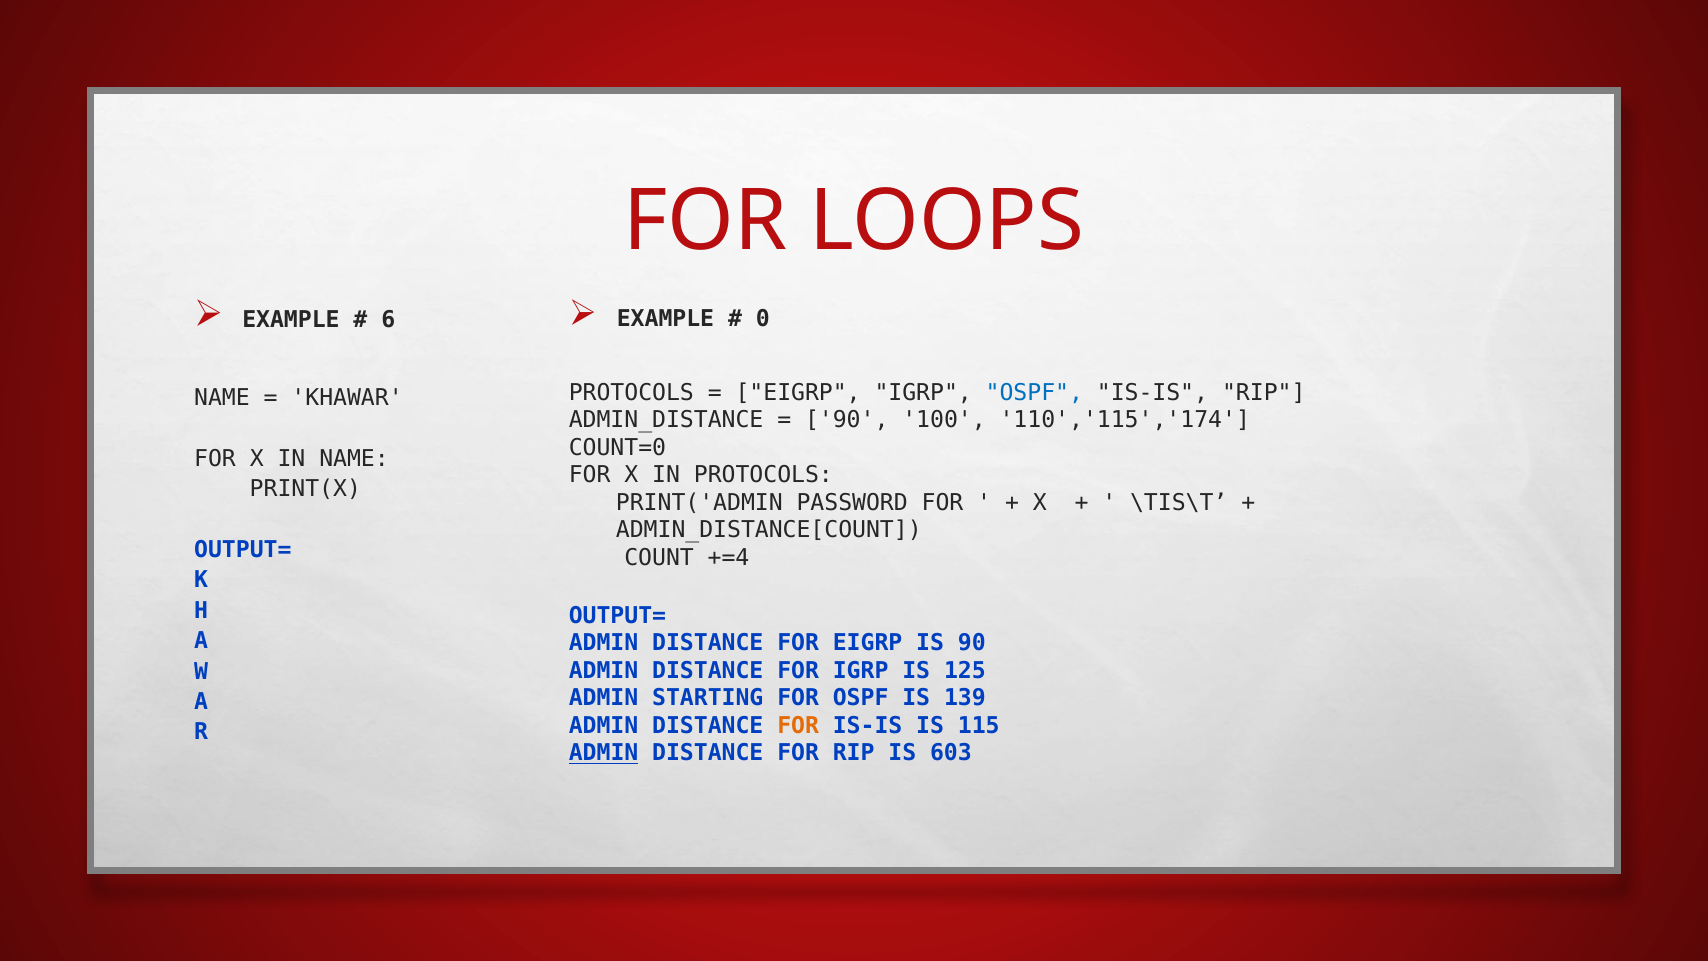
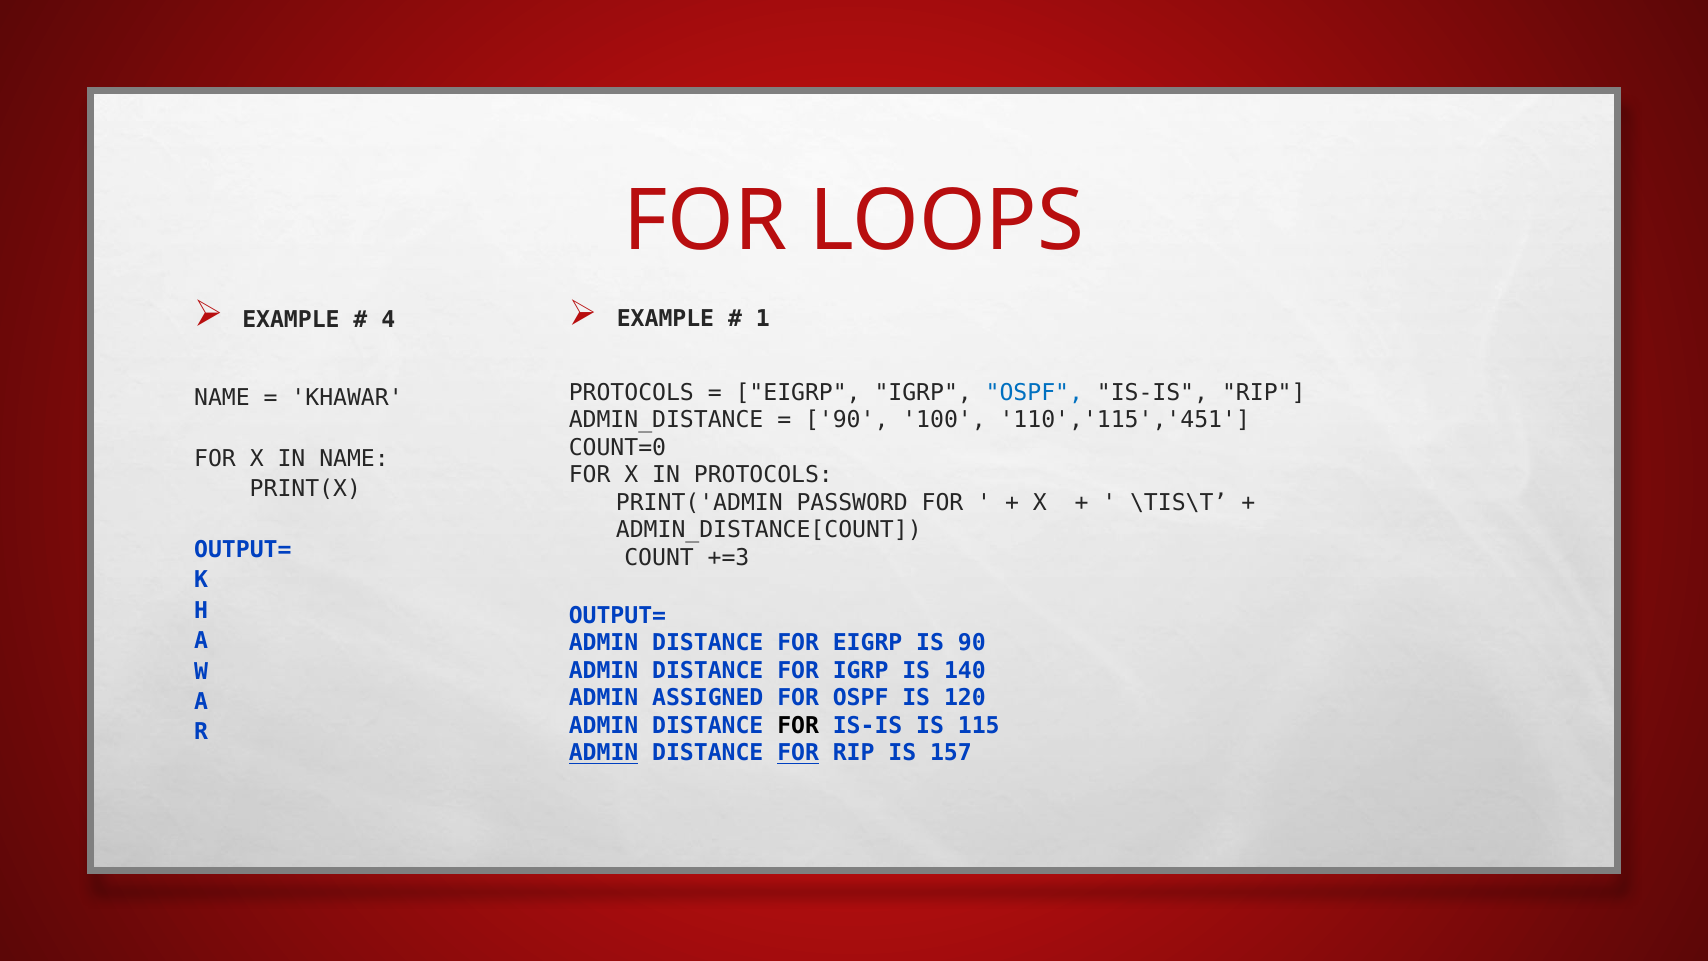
0: 0 -> 1 (763, 319)
6: 6 -> 4 (388, 319)
110','115','174: 110','115','174 -> 110','115','451 (1125, 420)
+=4: +=4 -> +=3 (729, 558)
125: 125 -> 140 (965, 671)
STARTING: STARTING -> ASSIGNED (708, 698)
139: 139 -> 120 (965, 698)
FOR colour: orange -> black (798, 726)
FOR underline: none -> present (798, 753)
603: 603 -> 157 (951, 753)
